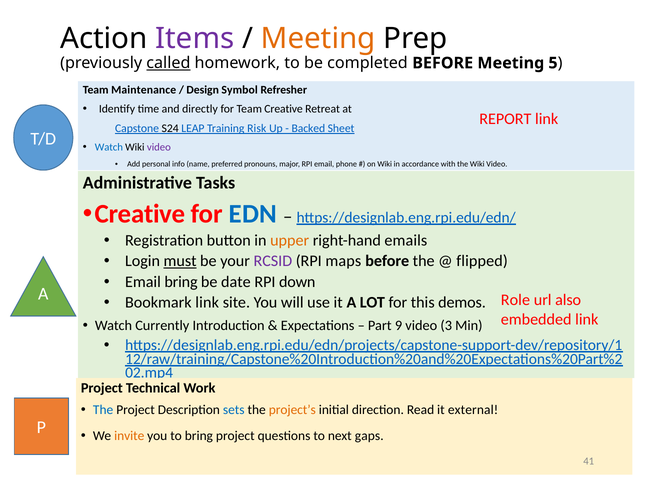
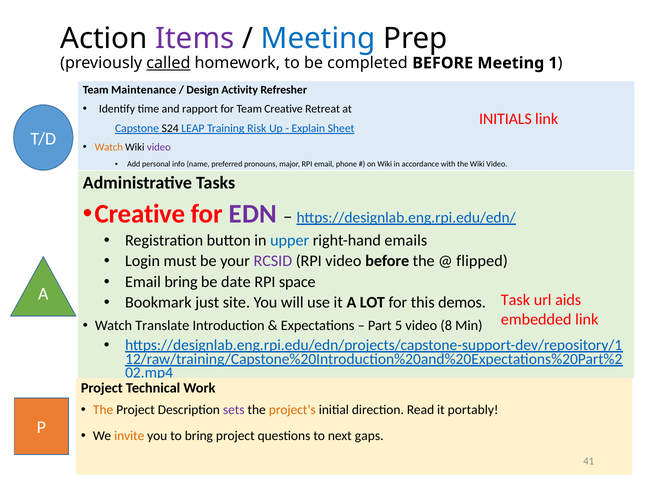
Meeting colour: orange -> blue (318, 38)
Meeting 5: 5 -> 1 (553, 63)
Symbol: Symbol -> Activity (240, 90)
directly: directly -> rapport (200, 109)
REPORT: REPORT -> INITIALS (505, 119)
Backed: Backed -> Explain (308, 129)
Watch colour: blue -> orange (109, 148)
EDN colour: blue -> purple (253, 214)
upper colour: orange -> blue (290, 241)
must underline: present -> none (180, 261)
RPI maps: maps -> video (343, 261)
down: down -> space (297, 282)
Role: Role -> Task (515, 301)
also: also -> aids (568, 301)
Bookmark link: link -> just (207, 303)
Currently: Currently -> Translate (162, 326)
9: 9 -> 5 (399, 326)
3: 3 -> 8 (446, 326)
The colour: blue -> orange (103, 410)
sets colour: blue -> purple (234, 410)
external: external -> portably (473, 410)
